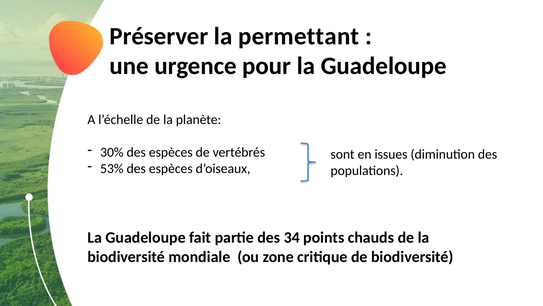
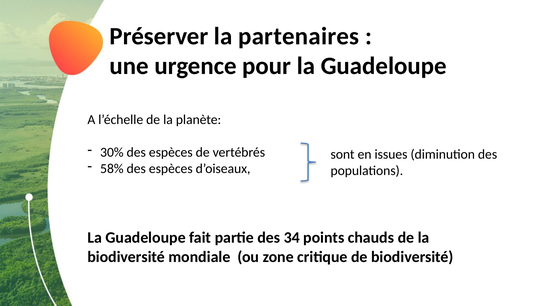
permettant: permettant -> partenaires (299, 36)
53%: 53% -> 58% (112, 168)
